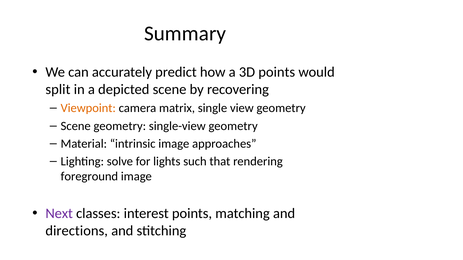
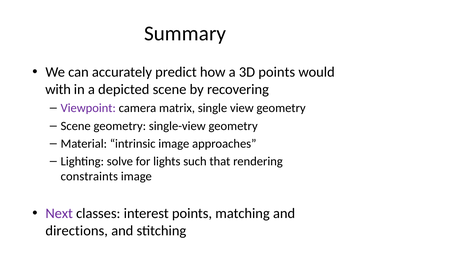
split: split -> with (58, 90)
Viewpoint colour: orange -> purple (88, 108)
foreground: foreground -> constraints (89, 177)
